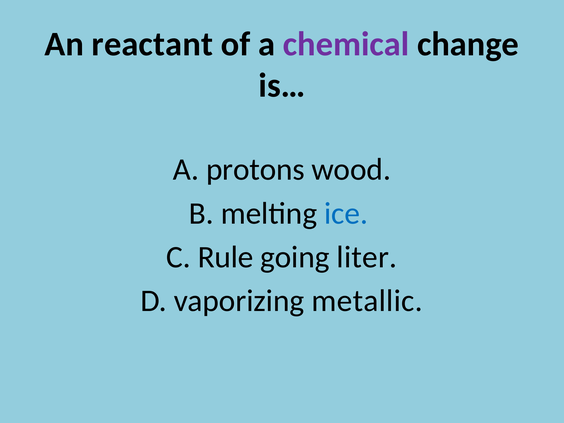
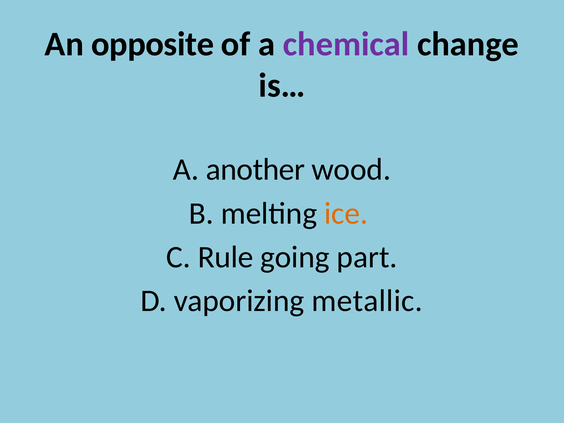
reactant: reactant -> opposite (153, 44)
protons: protons -> another (255, 169)
ice colour: blue -> orange (346, 213)
liter: liter -> part (367, 257)
